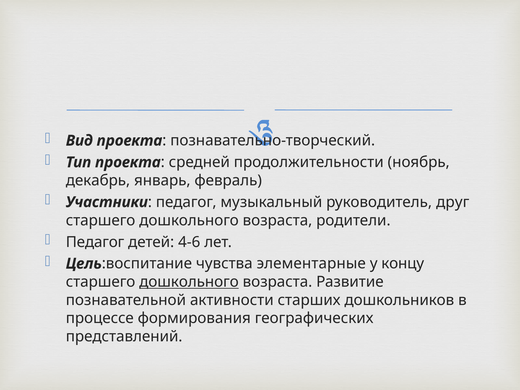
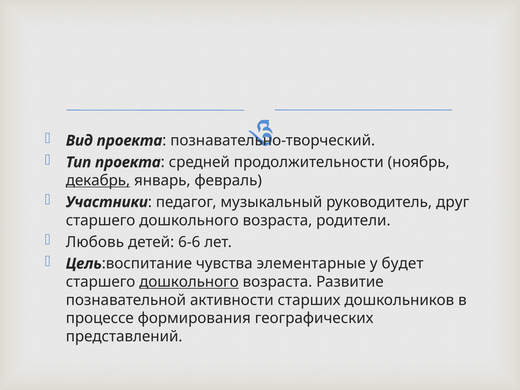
декабрь underline: none -> present (98, 180)
Педагог: Педагог -> Любовь (95, 242)
4-6: 4-6 -> 6-6 (189, 242)
концу: концу -> будет (403, 264)
